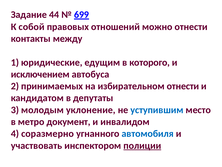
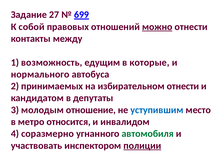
44: 44 -> 27 (54, 15)
можно underline: none -> present (157, 27)
юридические: юридические -> возможность (52, 62)
которого: которого -> которые (149, 62)
исключением: исключением -> нормального (40, 74)
уклонение: уклонение -> отношение (91, 110)
документ: документ -> относится (69, 121)
автомобиля colour: blue -> green (148, 133)
